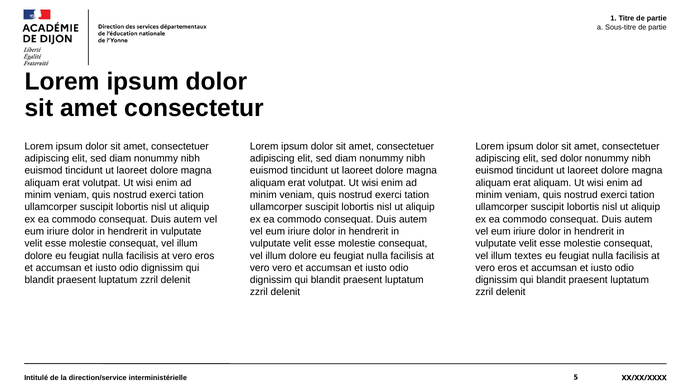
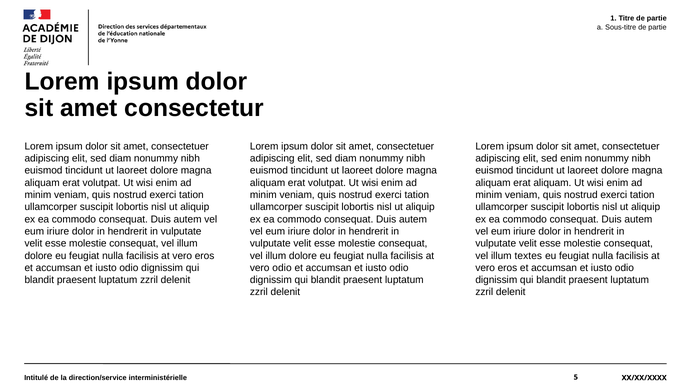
sed dolor: dolor -> enim (571, 158)
vero vero: vero -> odio (282, 267)
